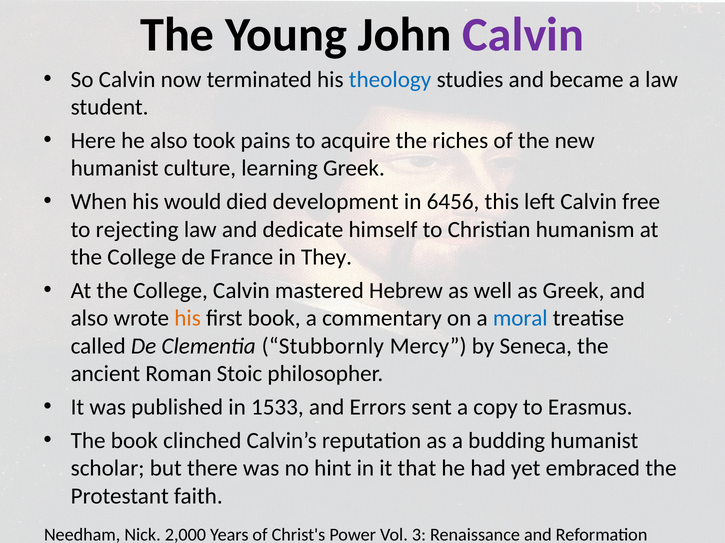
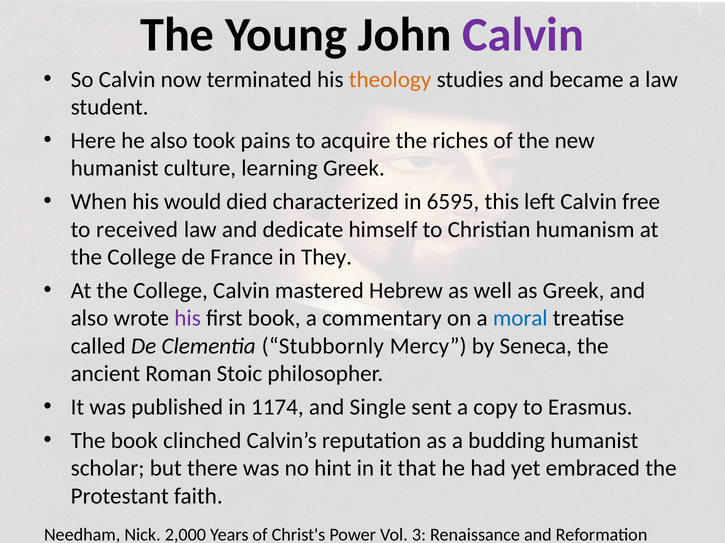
theology colour: blue -> orange (390, 80)
development: development -> characterized (336, 202)
6456: 6456 -> 6595 (453, 202)
rejecting: rejecting -> received (137, 230)
his colour: orange -> purple (188, 319)
1533: 1533 -> 1174 (277, 408)
Errors: Errors -> Single (378, 408)
